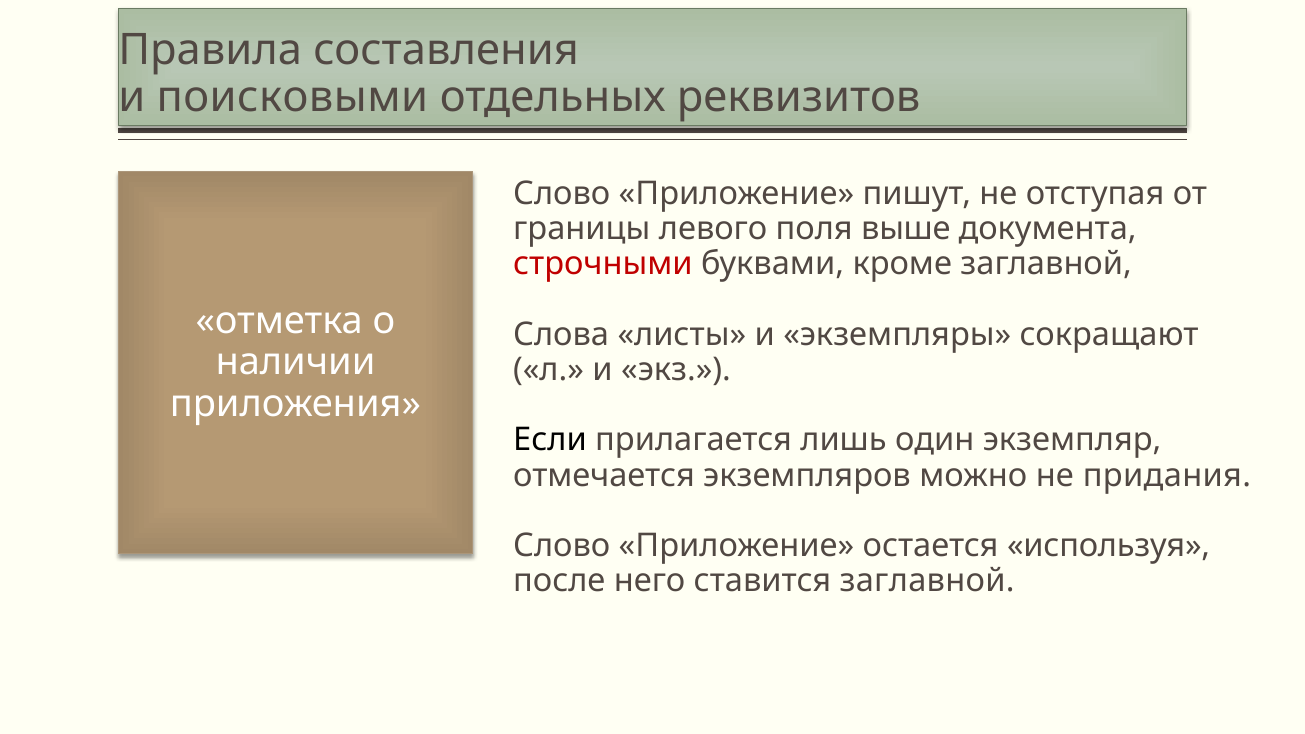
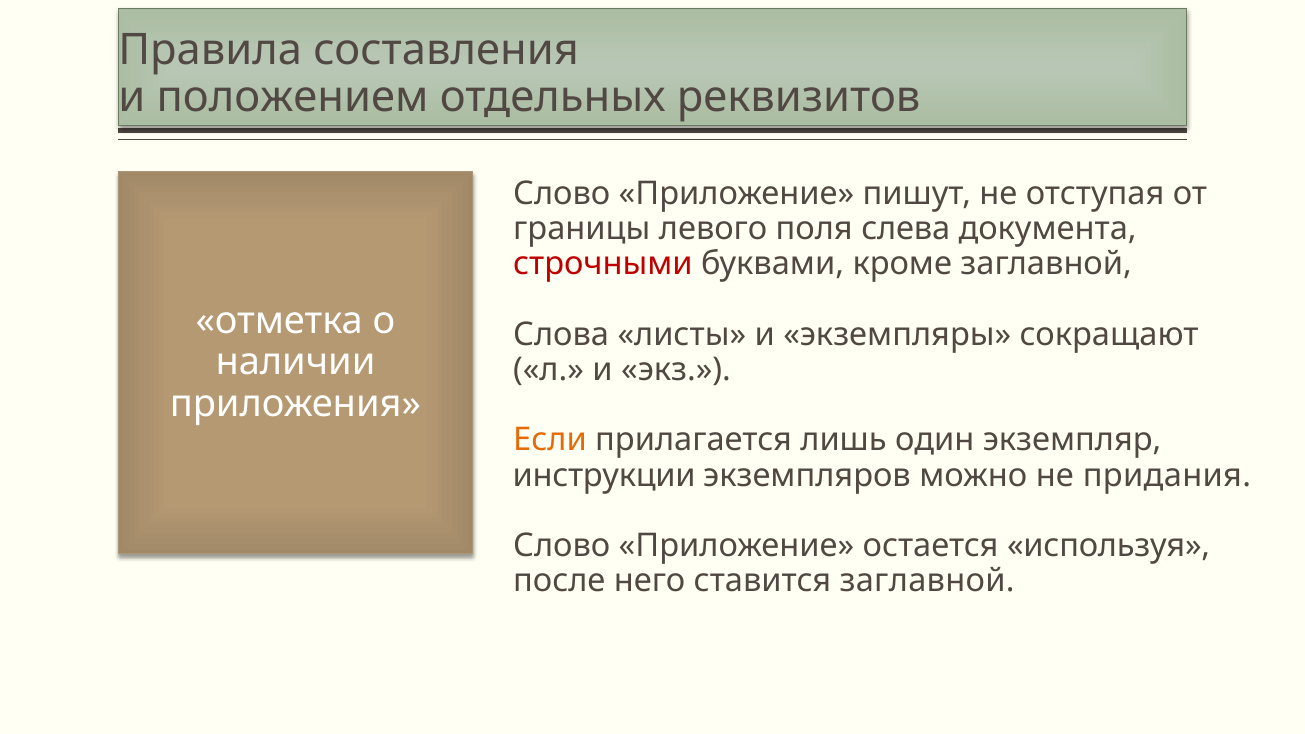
поисковыми: поисковыми -> положением (293, 97)
выше: выше -> слева (906, 229)
Если colour: black -> orange (550, 440)
отмечается: отмечается -> инструкции (604, 475)
